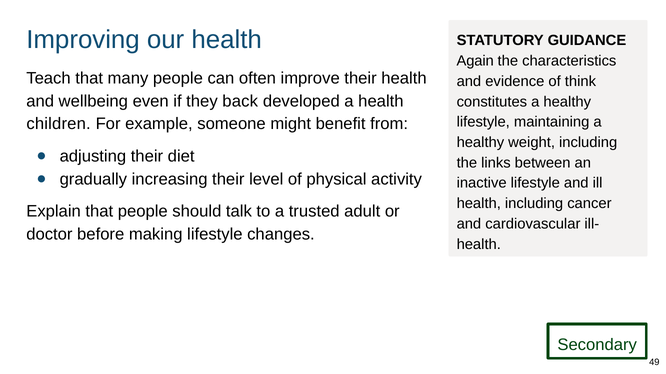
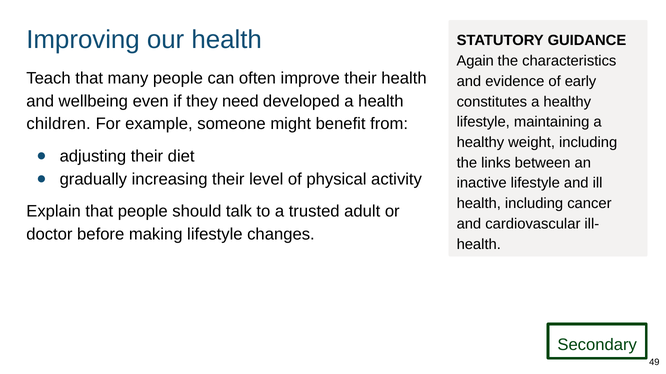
think: think -> early (581, 81)
back: back -> need (240, 101)
